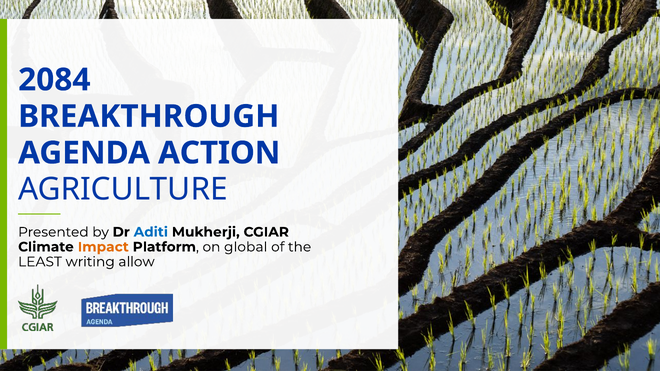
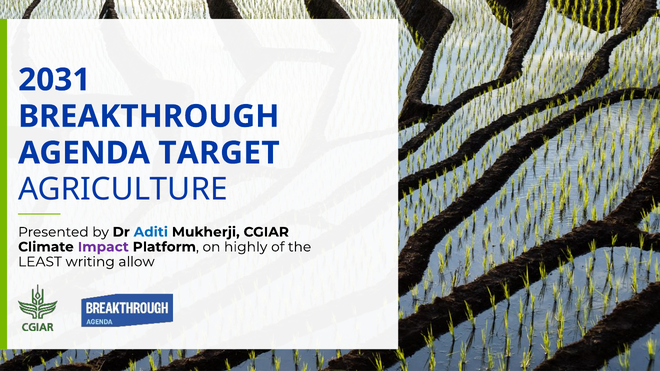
2084: 2084 -> 2031 (54, 80)
ACTION: ACTION -> TARGET (219, 153)
Impact colour: orange -> purple (103, 247)
global: global -> highly (246, 247)
